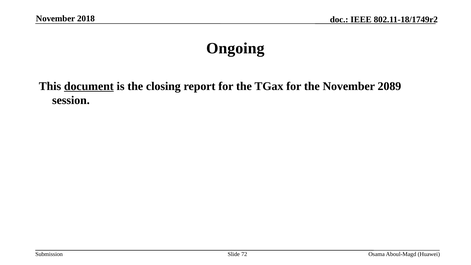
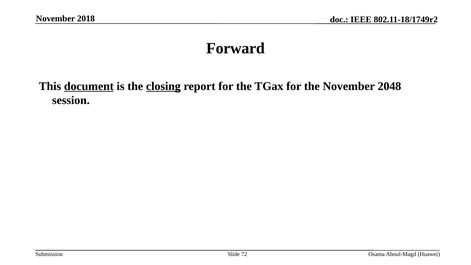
Ongoing: Ongoing -> Forward (235, 48)
closing underline: none -> present (163, 86)
2089: 2089 -> 2048 (389, 86)
